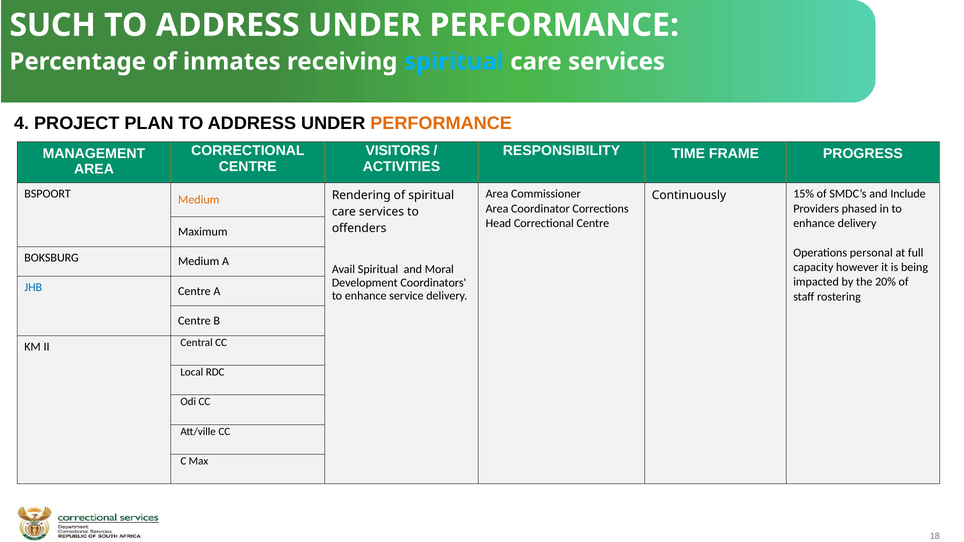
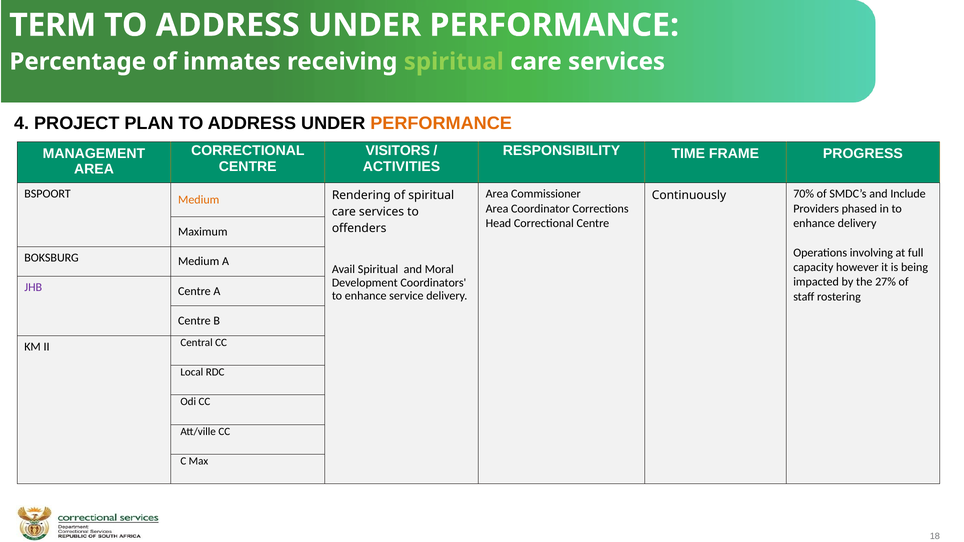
SUCH: SUCH -> TERM (53, 25)
spiritual colour: light blue -> light green (454, 62)
15%: 15% -> 70% (804, 194)
personal: personal -> involving (871, 253)
20%: 20% -> 27% (886, 282)
JHB colour: blue -> purple (33, 287)
